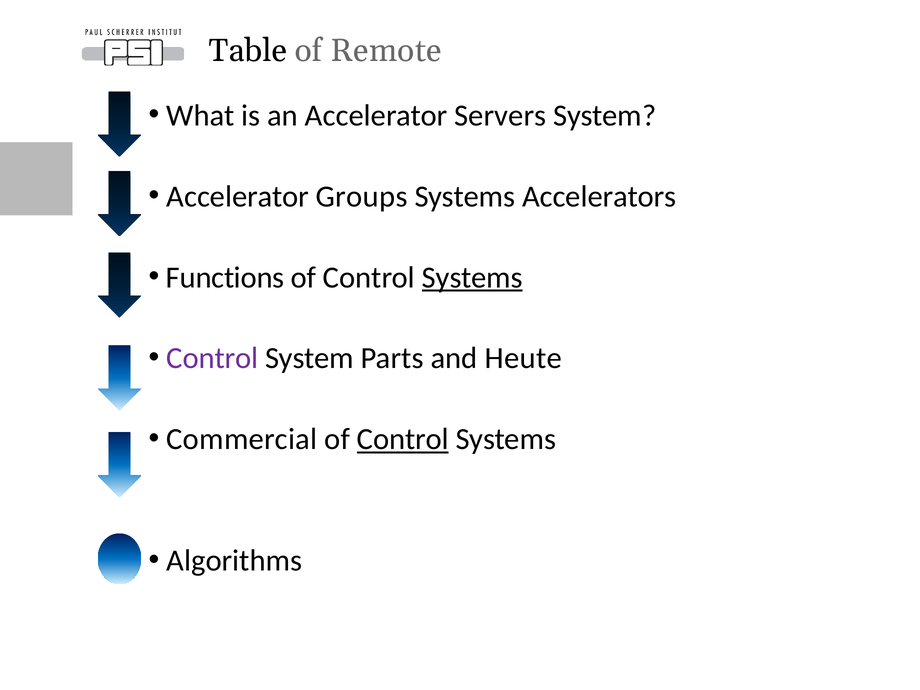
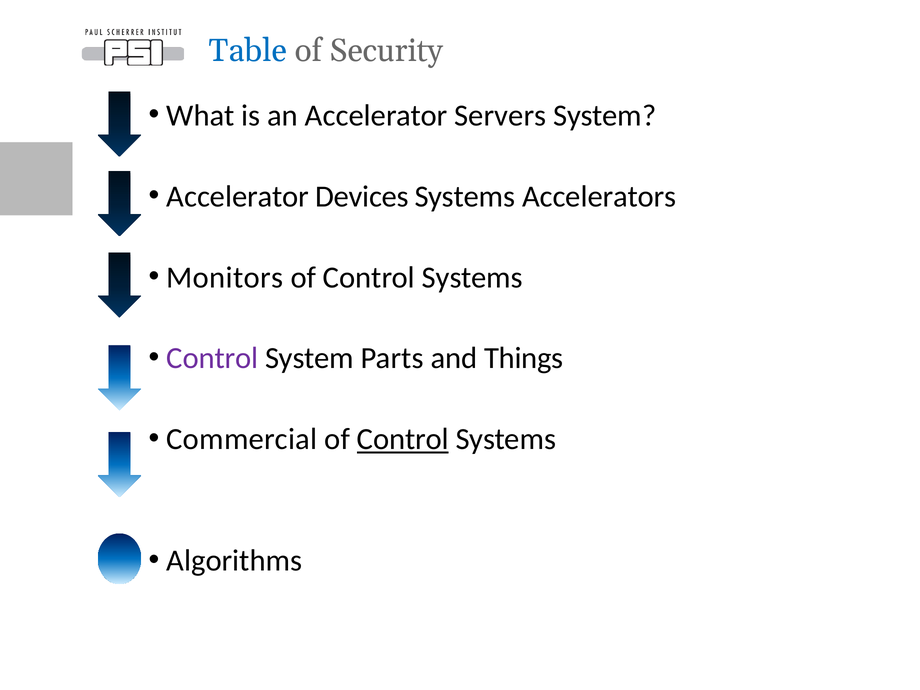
Table colour: black -> blue (248, 51)
Remote: Remote -> Security (386, 51)
Groups: Groups -> Devices (362, 196)
Functions: Functions -> Monitors (225, 277)
Systems underline: present -> none (472, 277)
Heute: Heute -> Things (524, 358)
